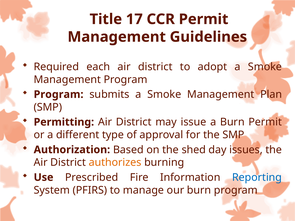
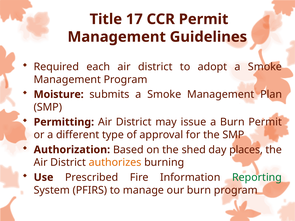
Program: Program -> Moisture (59, 95)
issues: issues -> places (246, 150)
Reporting colour: blue -> green (257, 178)
